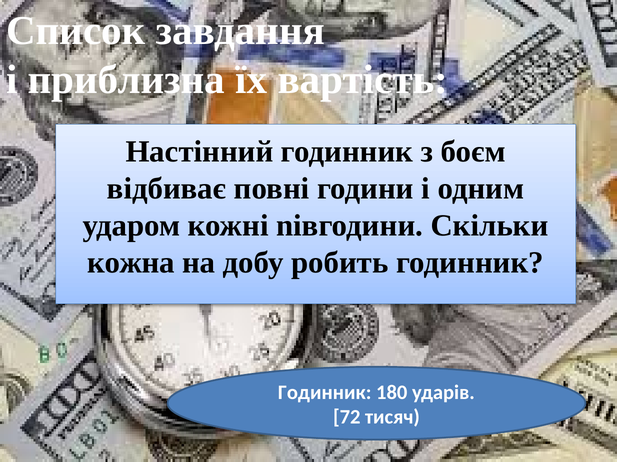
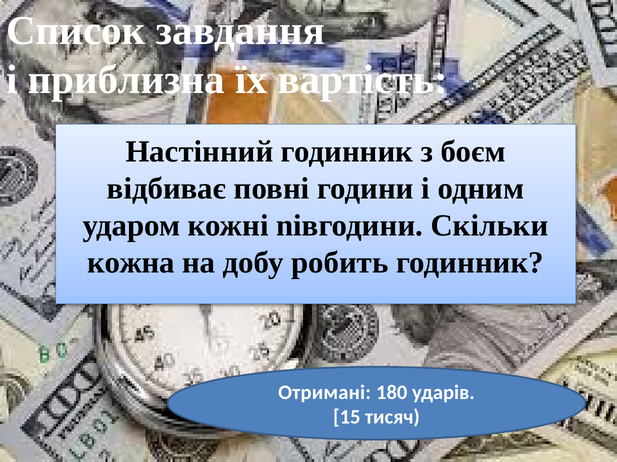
Годинник: Годинник -> Отримані (325, 393)
72: 72 -> 15 (347, 418)
